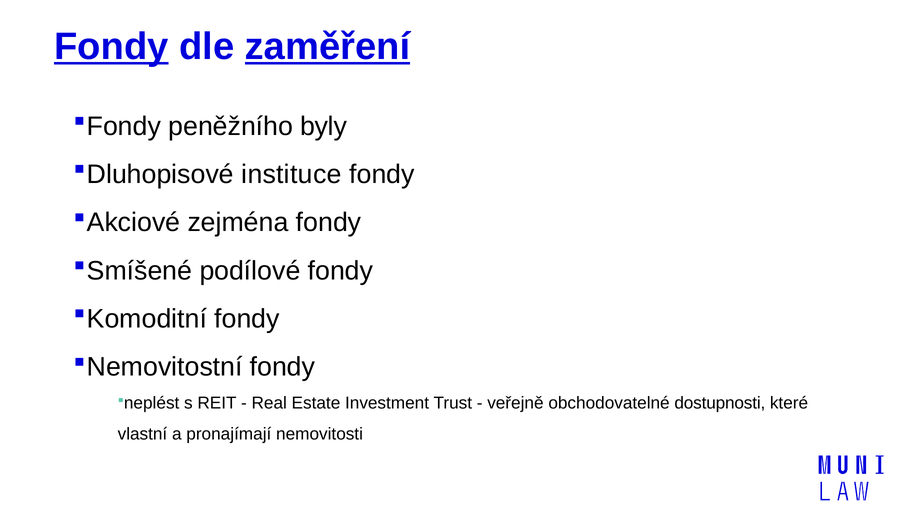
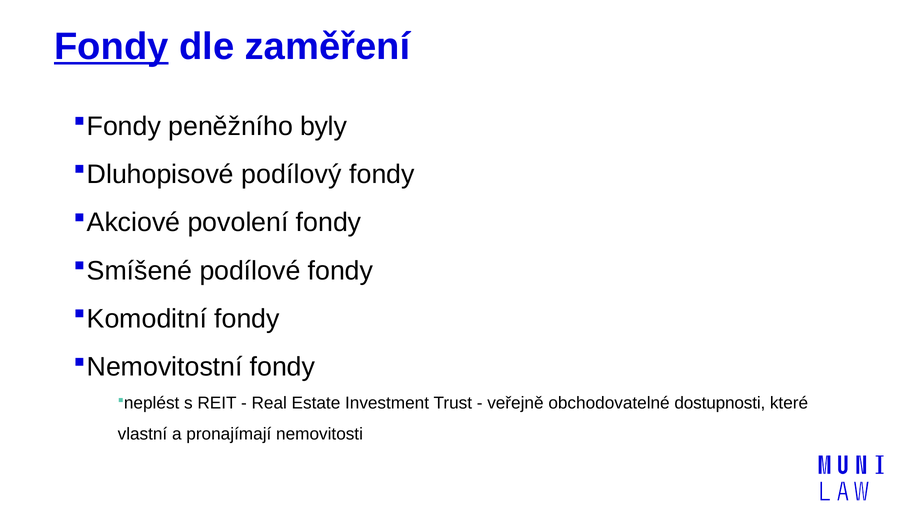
zaměření underline: present -> none (328, 47)
instituce: instituce -> podílový (291, 174)
zejména: zejména -> povolení (238, 222)
